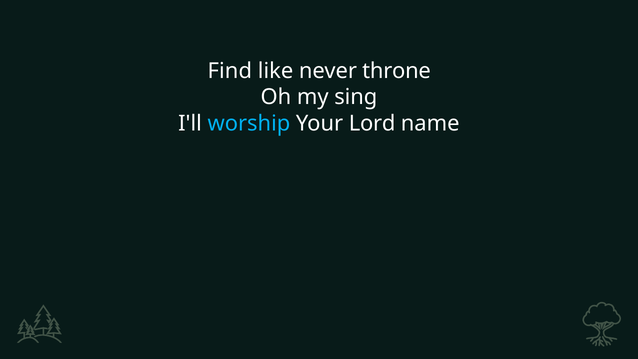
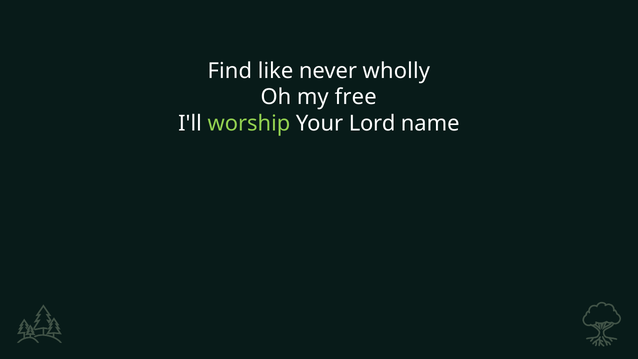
throne: throne -> wholly (396, 71)
sing: sing -> free (356, 97)
worship colour: light blue -> light green (249, 124)
